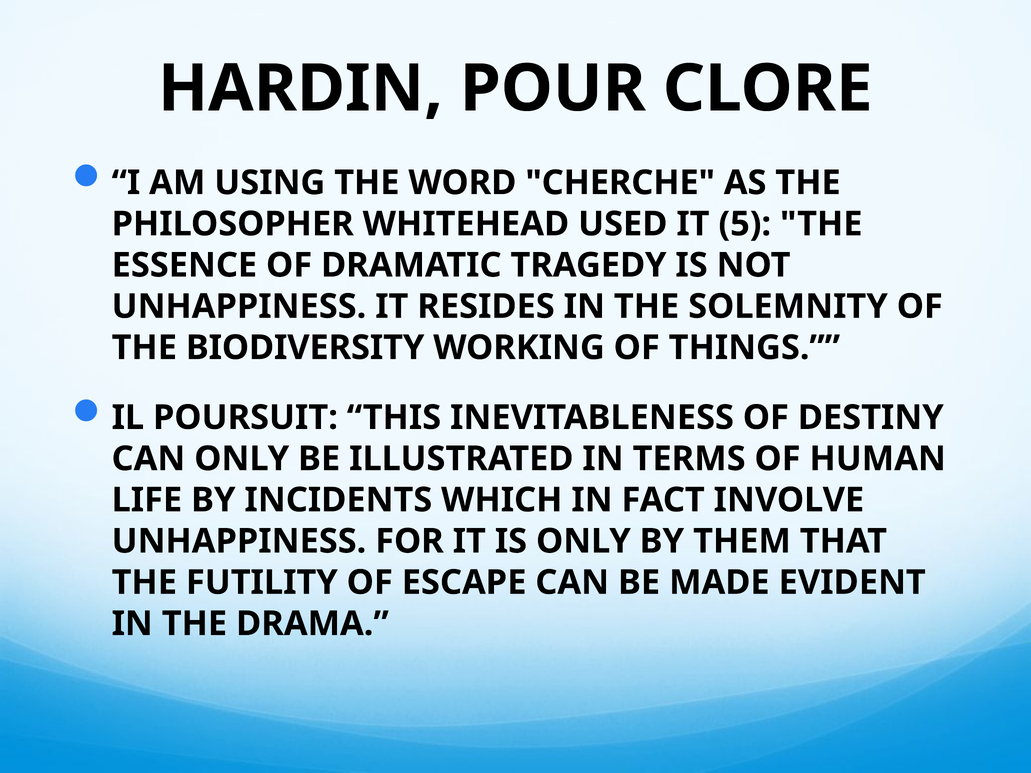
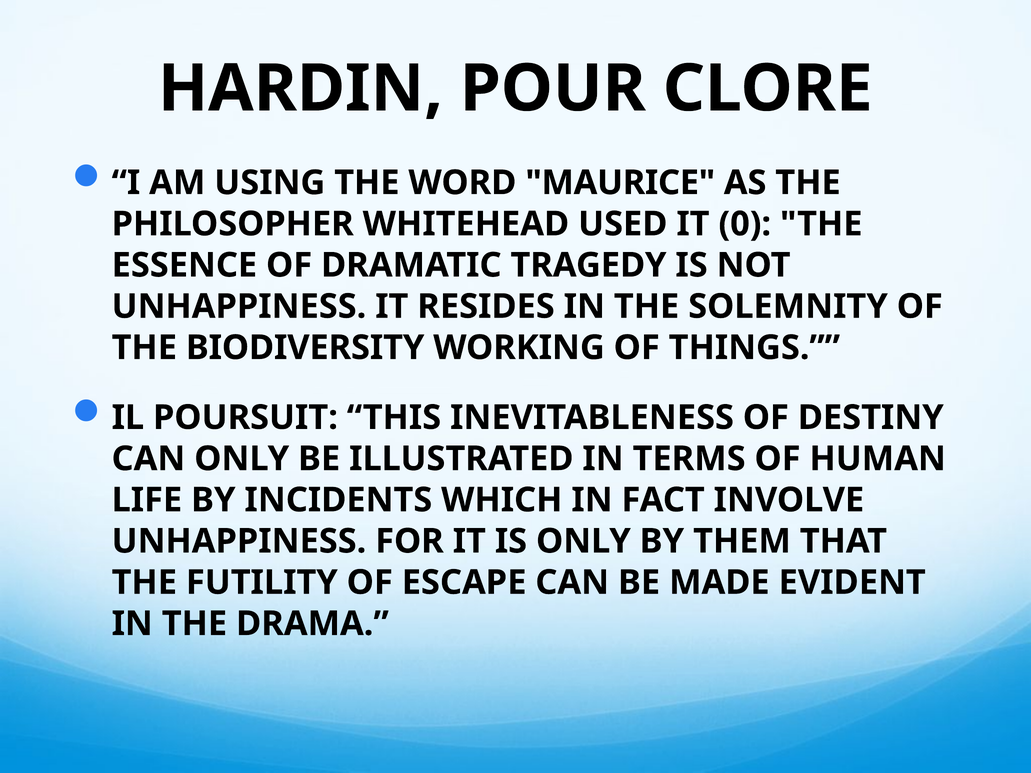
CHERCHE: CHERCHE -> MAURICE (620, 183)
5: 5 -> 0 (745, 224)
